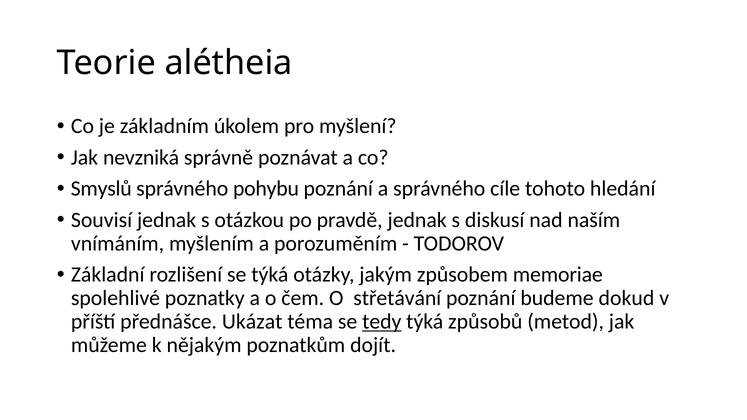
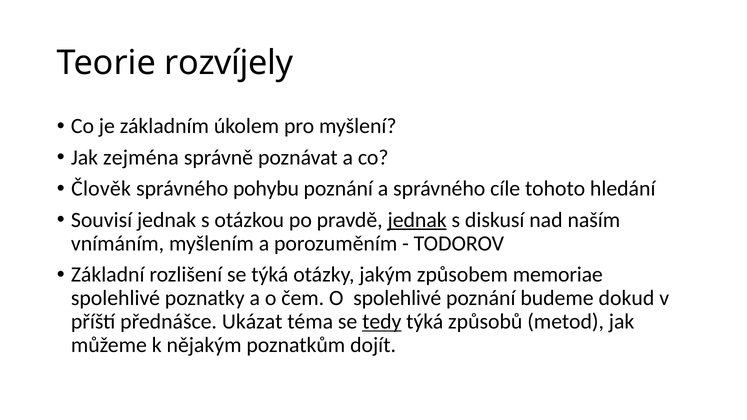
alétheia: alétheia -> rozvíjely (229, 63)
nevzniká: nevzniká -> zejména (141, 158)
Smyslů: Smyslů -> Člověk (101, 189)
jednak underline: none -> present (417, 220)
O střetávání: střetávání -> spolehlivé (397, 298)
